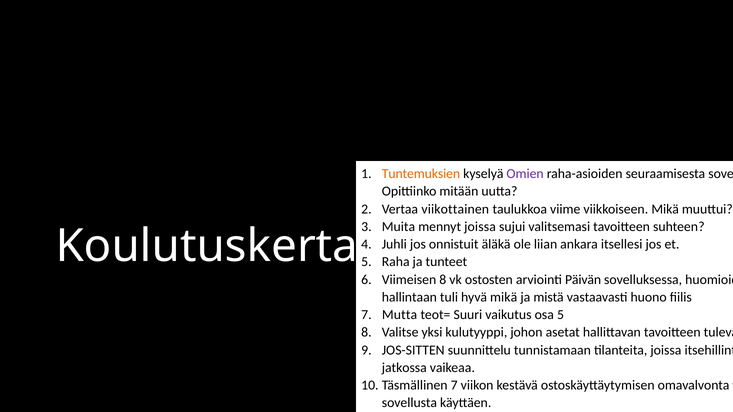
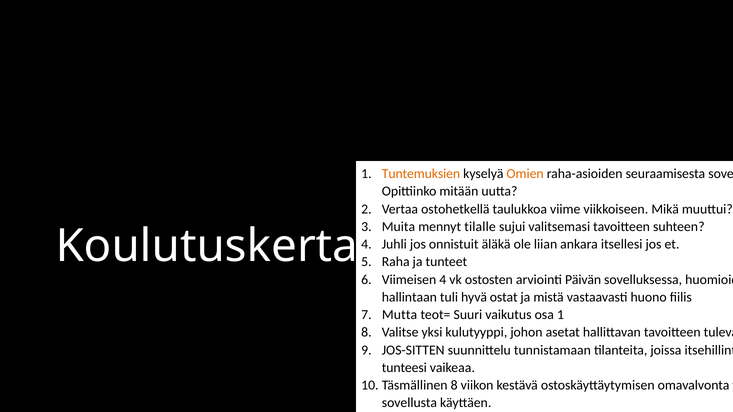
Omien colour: purple -> orange (525, 174)
viikottainen: viikottainen -> ostohetkellä (455, 209)
mennyt joissa: joissa -> tilalle (480, 227)
Viimeisen 8: 8 -> 4 (443, 280)
hyvä mikä: mikä -> ostat (504, 297)
osa 5: 5 -> 1 (561, 315)
jatkossa: jatkossa -> tunteesi (404, 368)
7: 7 -> 8 (454, 386)
